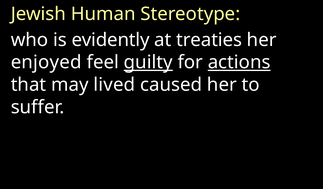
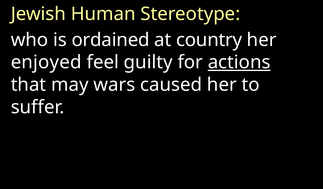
evidently: evidently -> ordained (111, 40)
treaties: treaties -> country (209, 40)
guilty underline: present -> none (148, 62)
lived: lived -> wars (114, 85)
